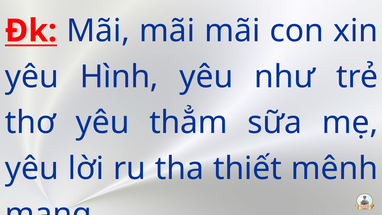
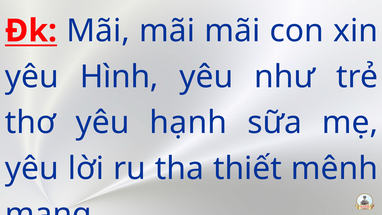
thẳm: thẳm -> hạnh (188, 123)
